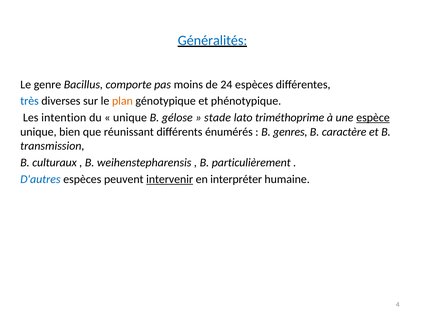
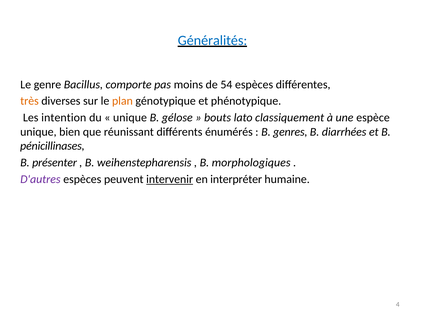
24: 24 -> 54 (226, 84)
très colour: blue -> orange (29, 101)
stade: stade -> bouts (218, 118)
triméthoprime: triméthoprime -> classiquement (290, 118)
espèce underline: present -> none (373, 118)
caractère: caractère -> diarrhées (344, 132)
transmission: transmission -> pénicillinases (52, 146)
culturaux: culturaux -> présenter (55, 162)
particulièrement: particulièrement -> morphologiques (251, 162)
D'autres colour: blue -> purple (40, 179)
